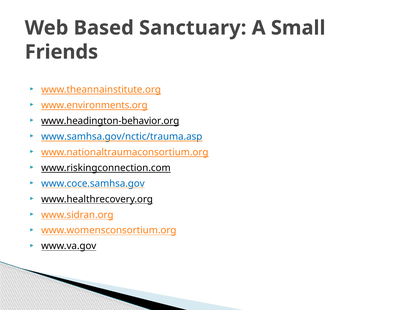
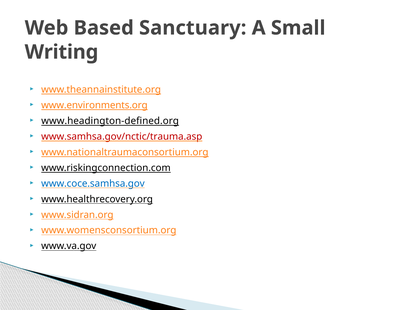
Friends: Friends -> Writing (61, 52)
www.headington-behavior.org: www.headington-behavior.org -> www.headington-defined.org (110, 121)
www.samhsa.gov/nctic/trauma.asp colour: blue -> red (122, 136)
